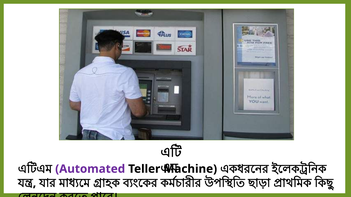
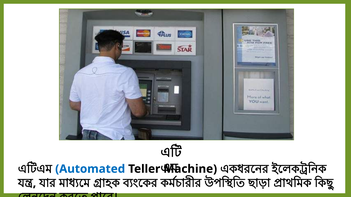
Automated colour: purple -> blue (90, 169)
